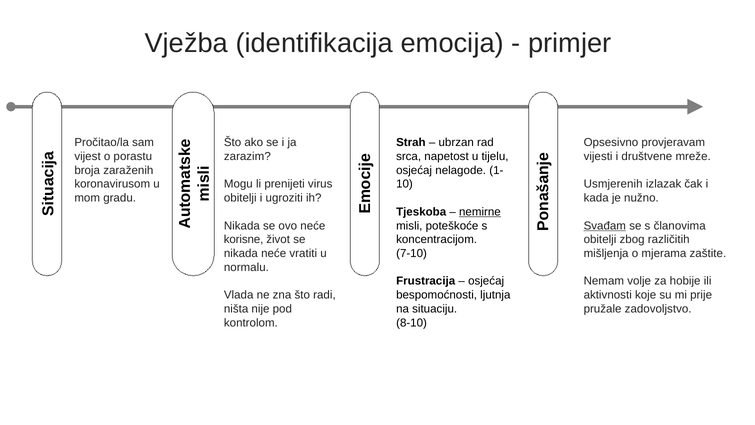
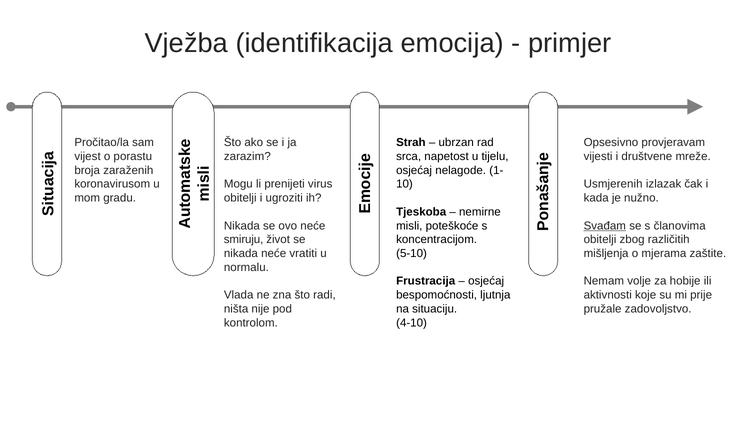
nemirne underline: present -> none (480, 212)
korisne: korisne -> smiruju (244, 239)
7-10: 7-10 -> 5-10 (412, 253)
8-10: 8-10 -> 4-10 (412, 323)
